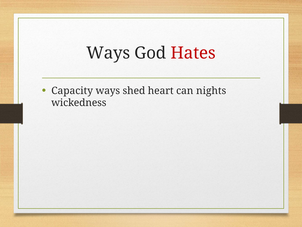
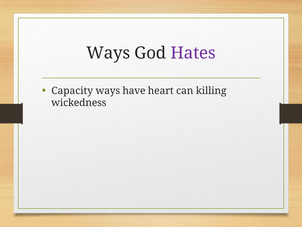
Hates colour: red -> purple (193, 53)
shed: shed -> have (134, 90)
nights: nights -> killing (211, 90)
